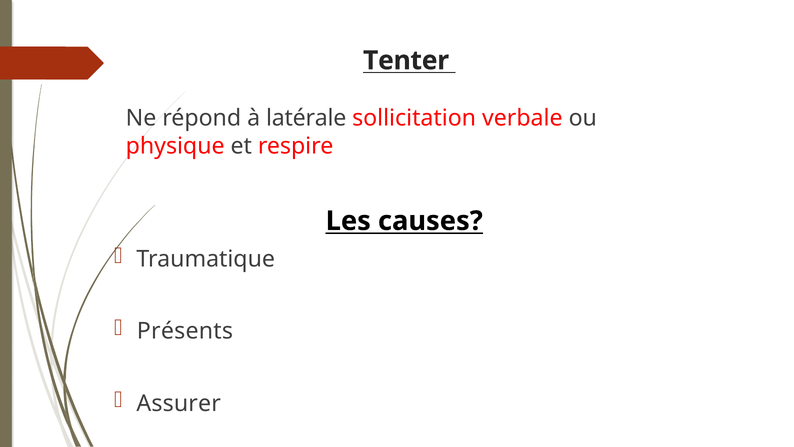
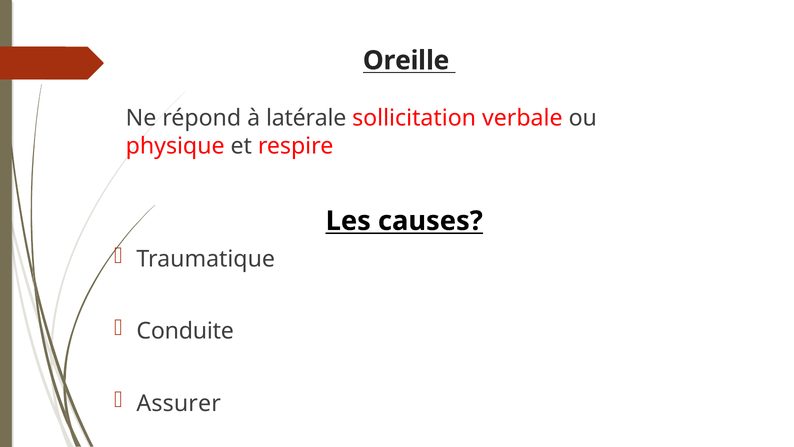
Tenter: Tenter -> Oreille (406, 60)
Présents: Présents -> Conduite (185, 331)
